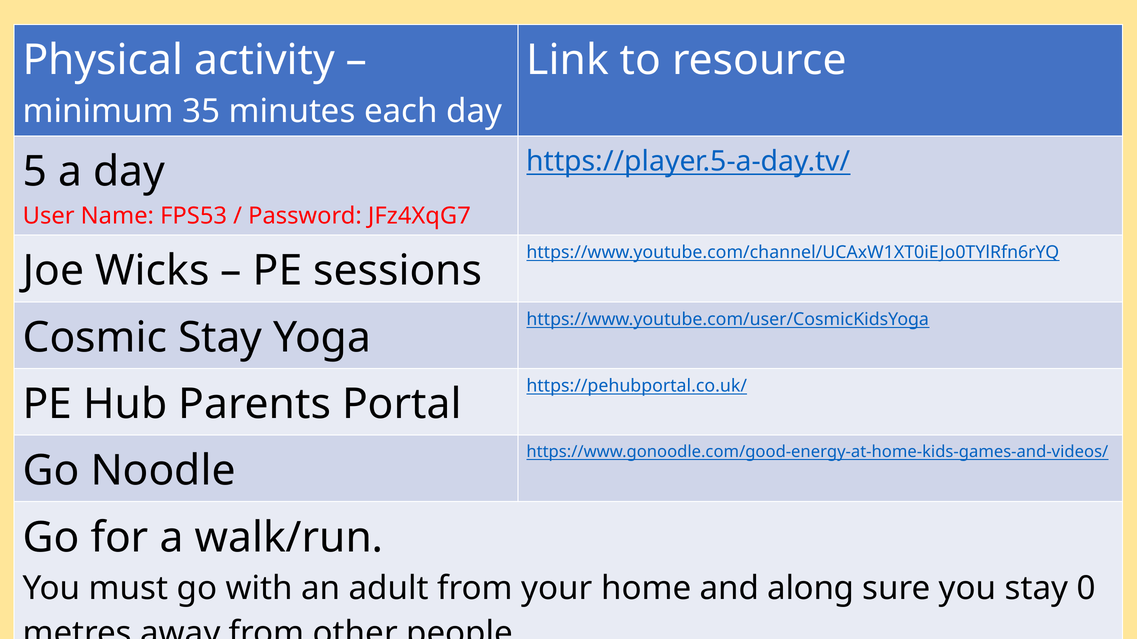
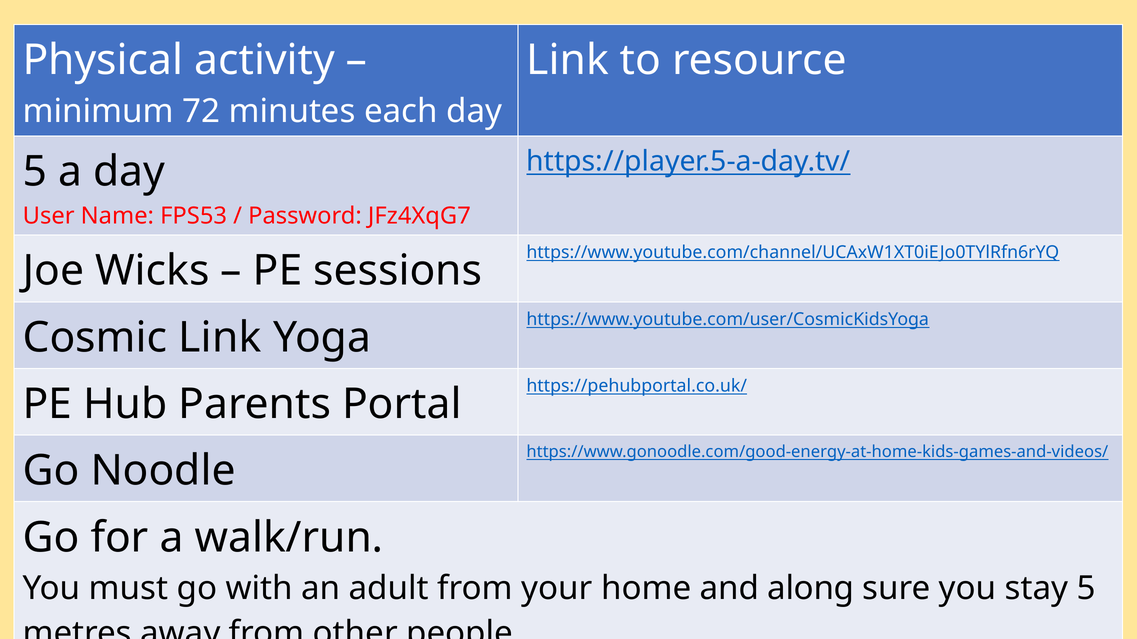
35: 35 -> 72 (201, 111)
Cosmic Stay: Stay -> Link (220, 338)
stay 0: 0 -> 5 (1086, 589)
